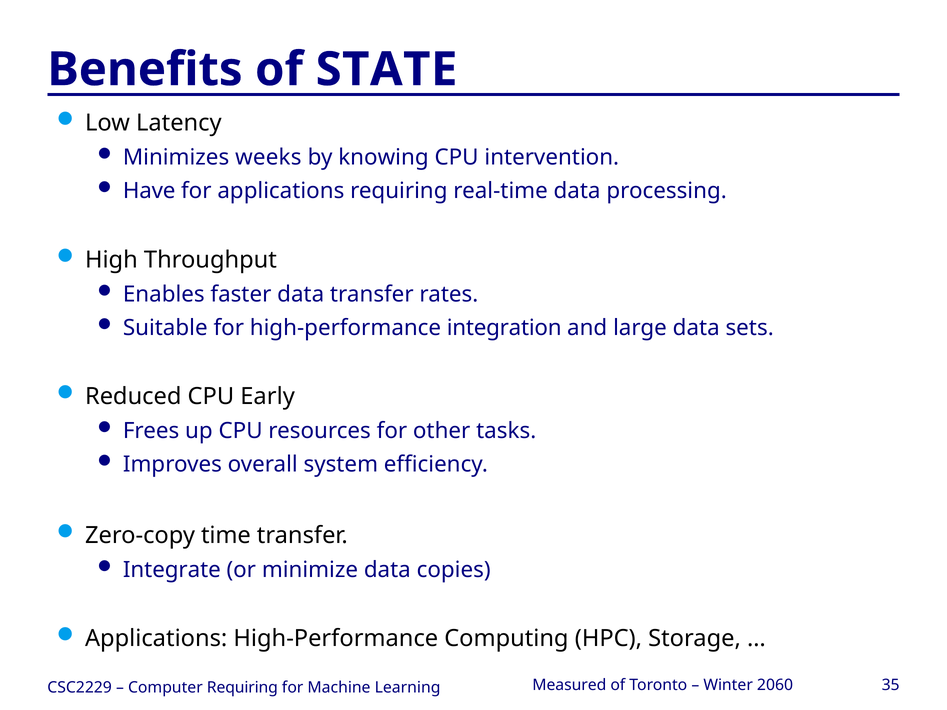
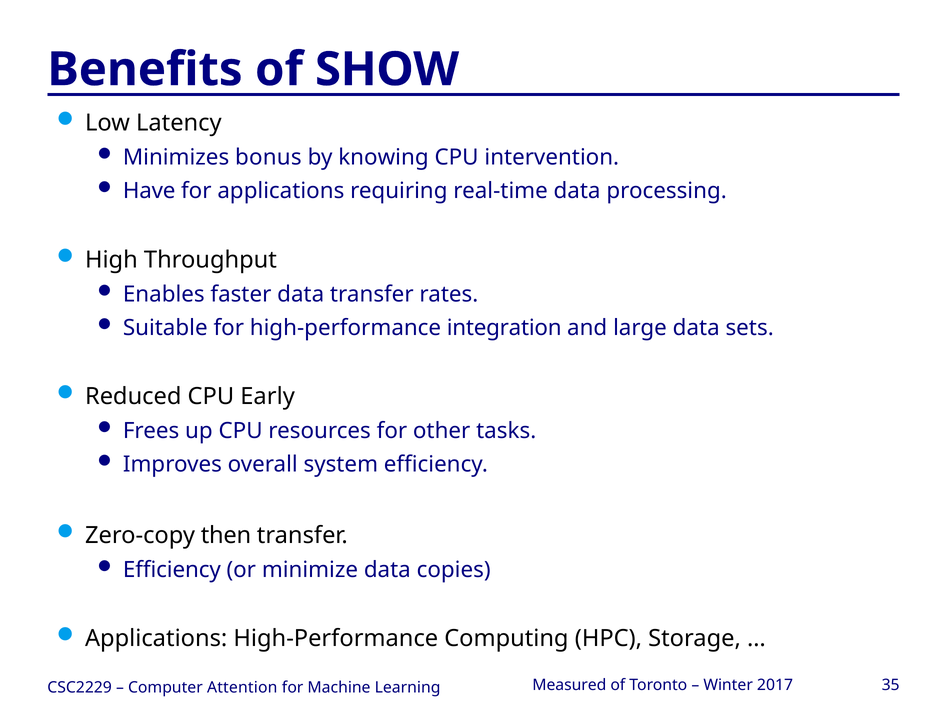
STATE: STATE -> SHOW (387, 70)
weeks: weeks -> bonus (268, 157)
time: time -> then (226, 536)
Integrate: Integrate -> Efficiency (172, 570)
2060: 2060 -> 2017 (775, 685)
Computer Requiring: Requiring -> Attention (242, 688)
